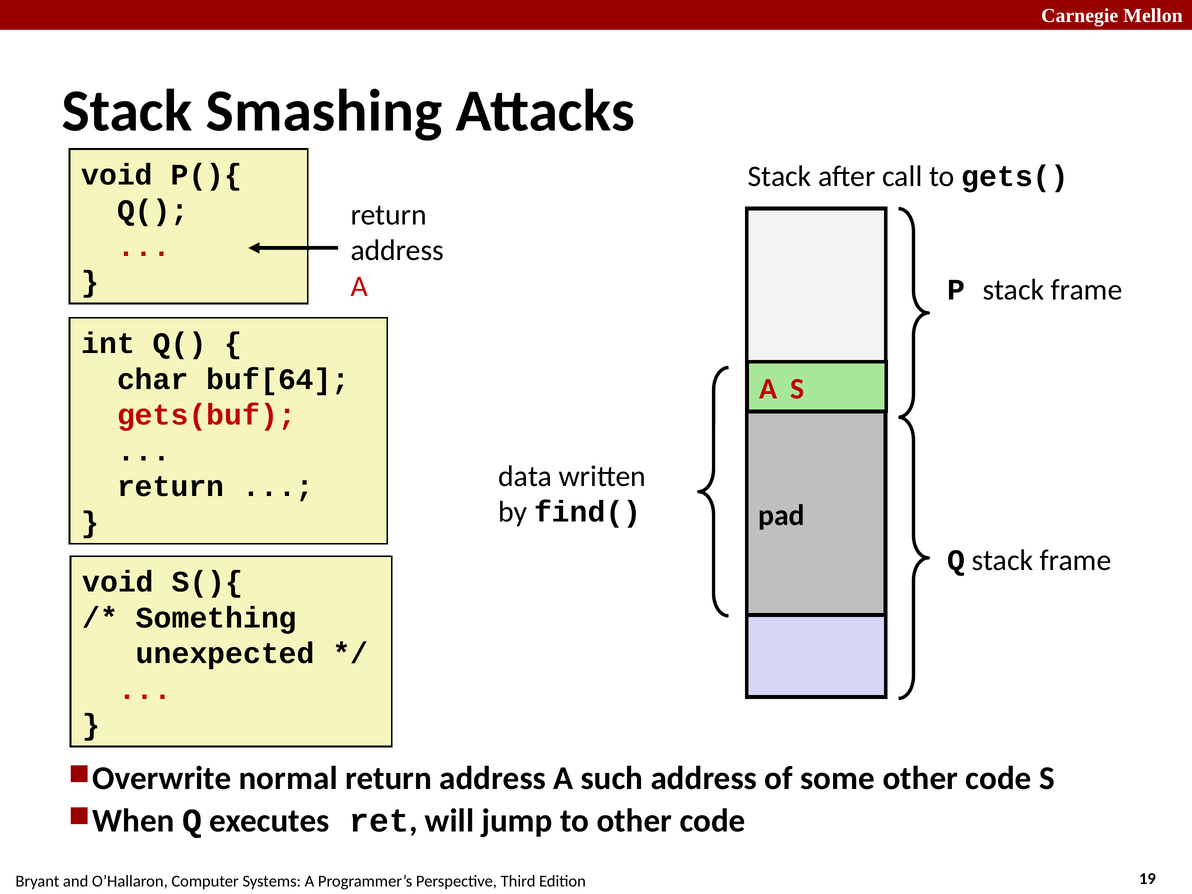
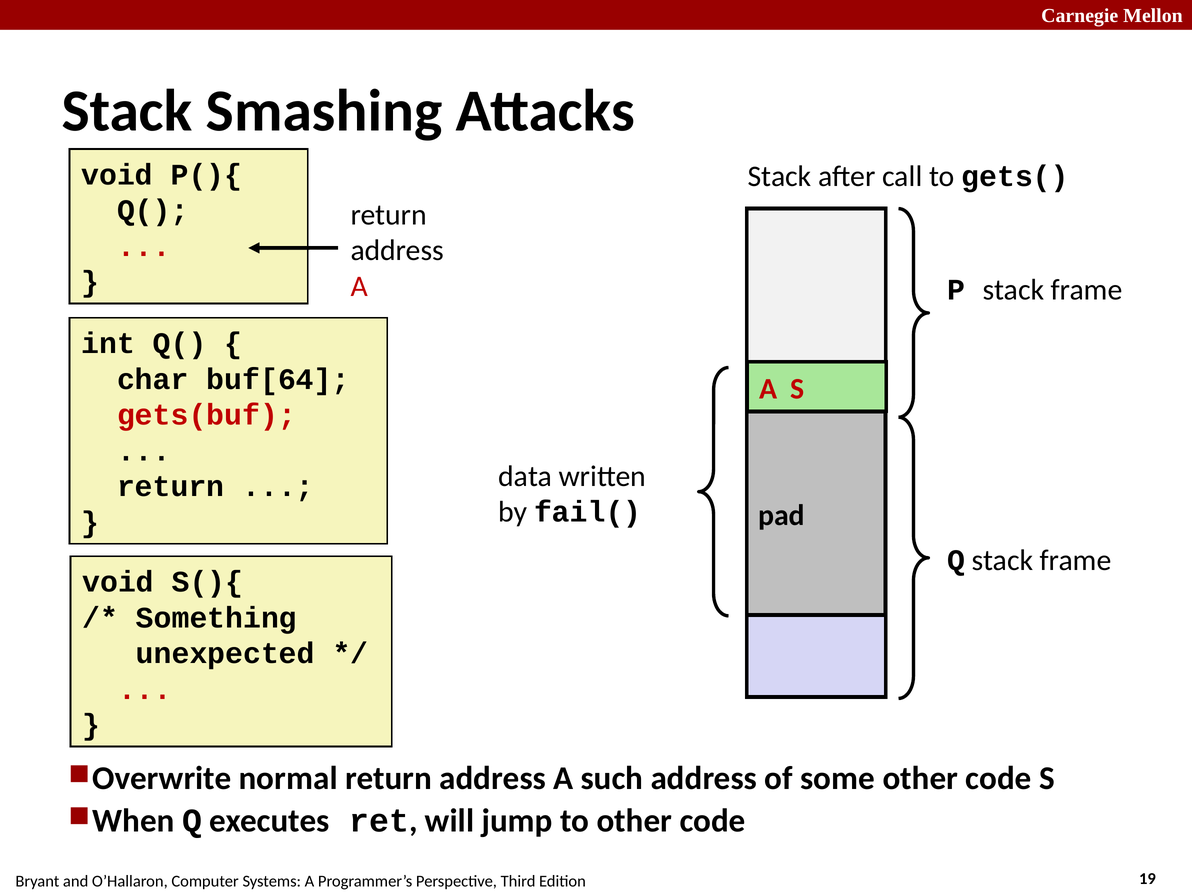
find(: find( -> fail( (588, 512)
